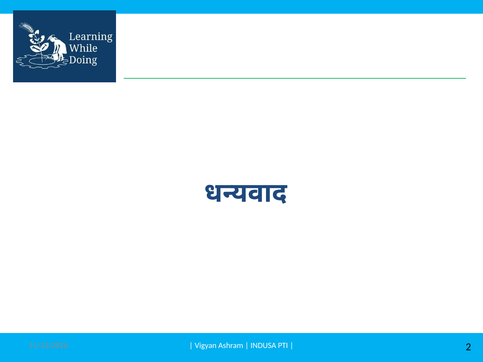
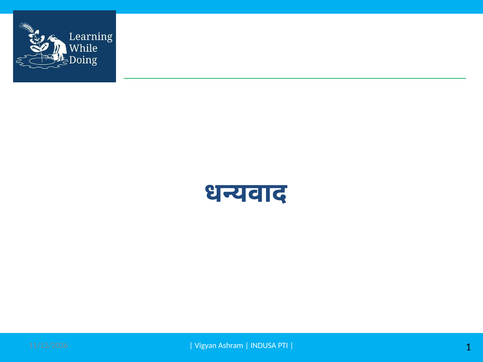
2: 2 -> 1 (468, 347)
